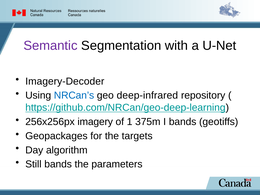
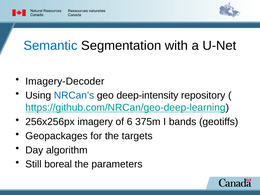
Semantic colour: purple -> blue (51, 46)
deep-infrared: deep-infrared -> deep-intensity (147, 95)
1: 1 -> 6 (130, 122)
Still bands: bands -> boreal (58, 164)
